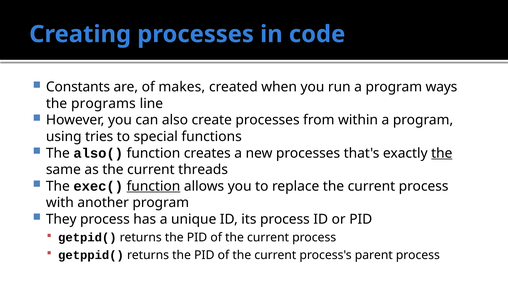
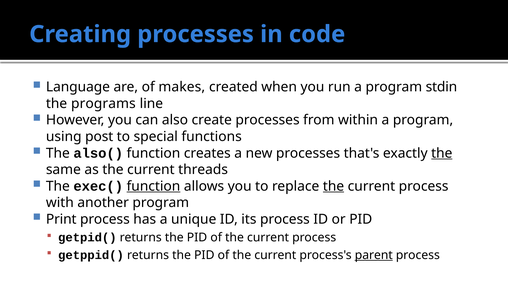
Constants: Constants -> Language (78, 87)
ways: ways -> stdin (441, 87)
tries: tries -> post (99, 136)
the underline: none -> present (333, 186)
They: They -> Print (61, 219)
parent underline: none -> present (374, 255)
